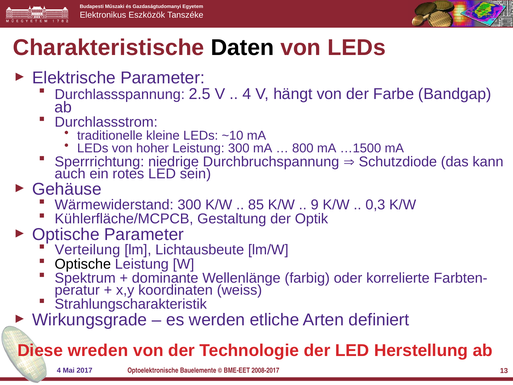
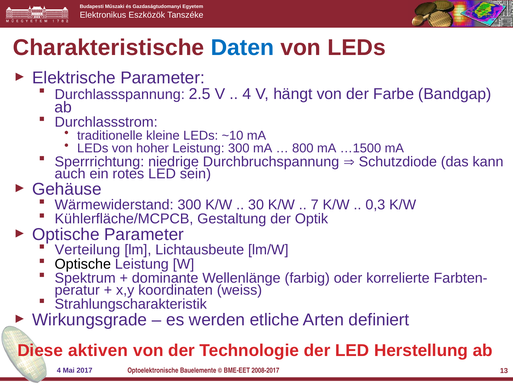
Daten colour: black -> blue (242, 48)
85: 85 -> 30 (256, 205)
9: 9 -> 7 (315, 205)
wreden: wreden -> aktiven (98, 350)
